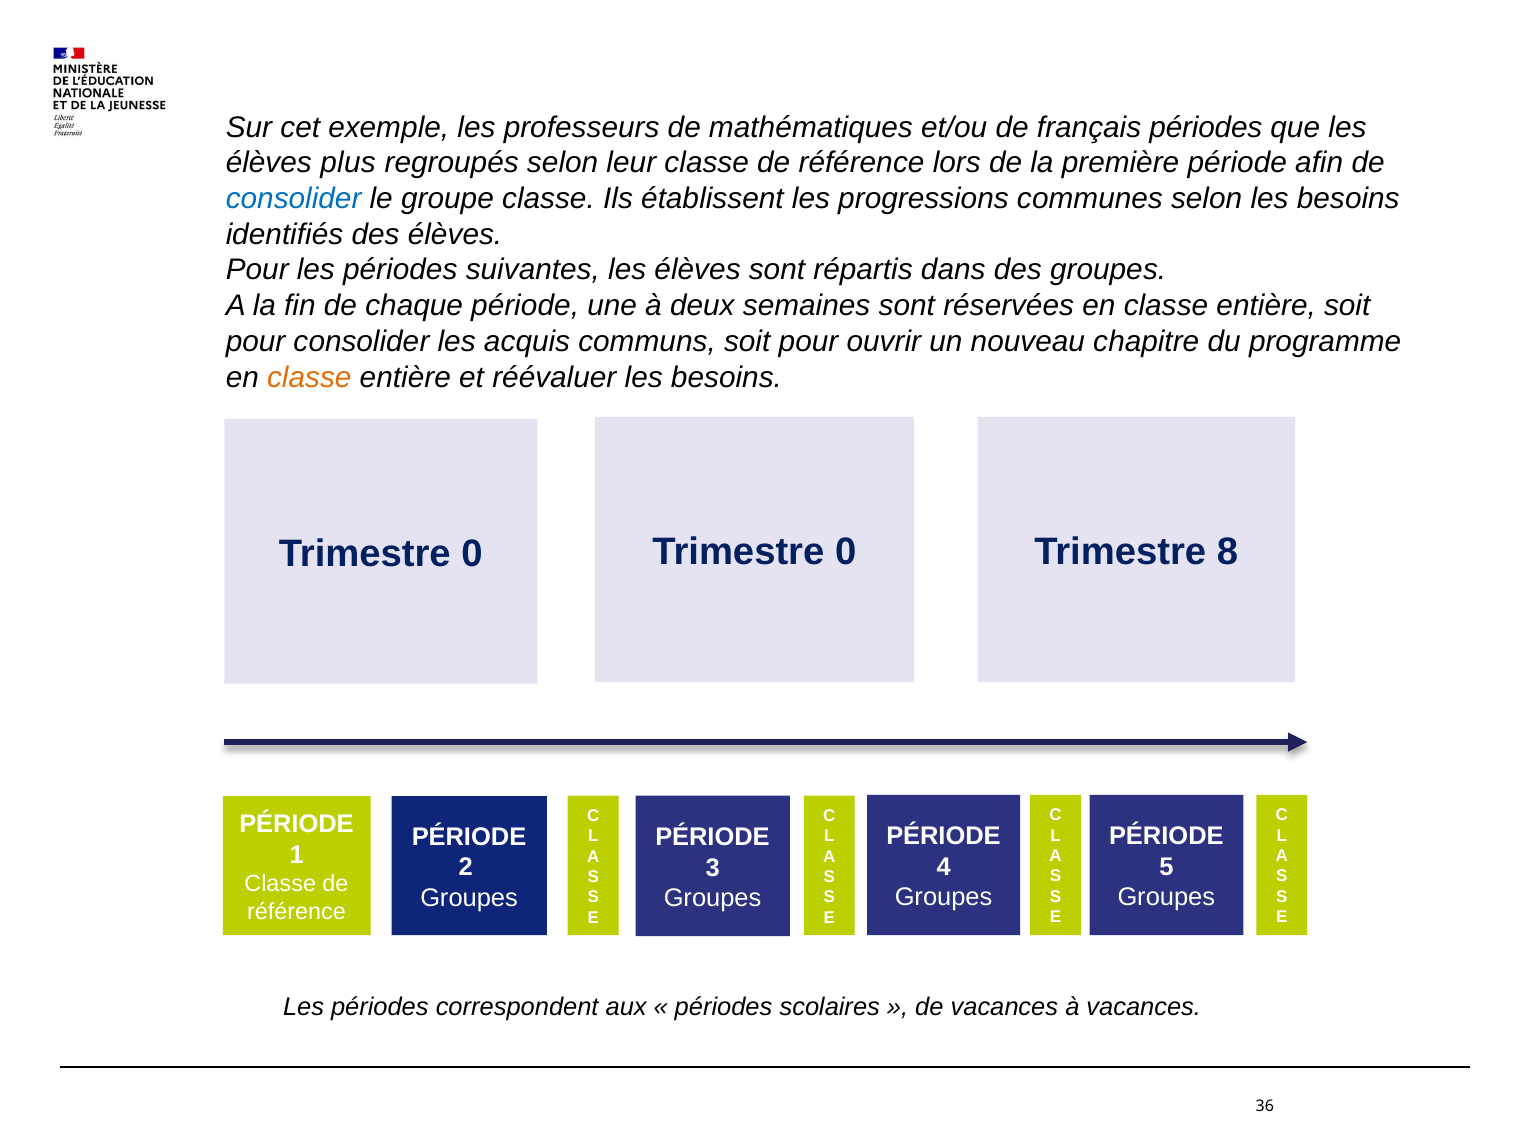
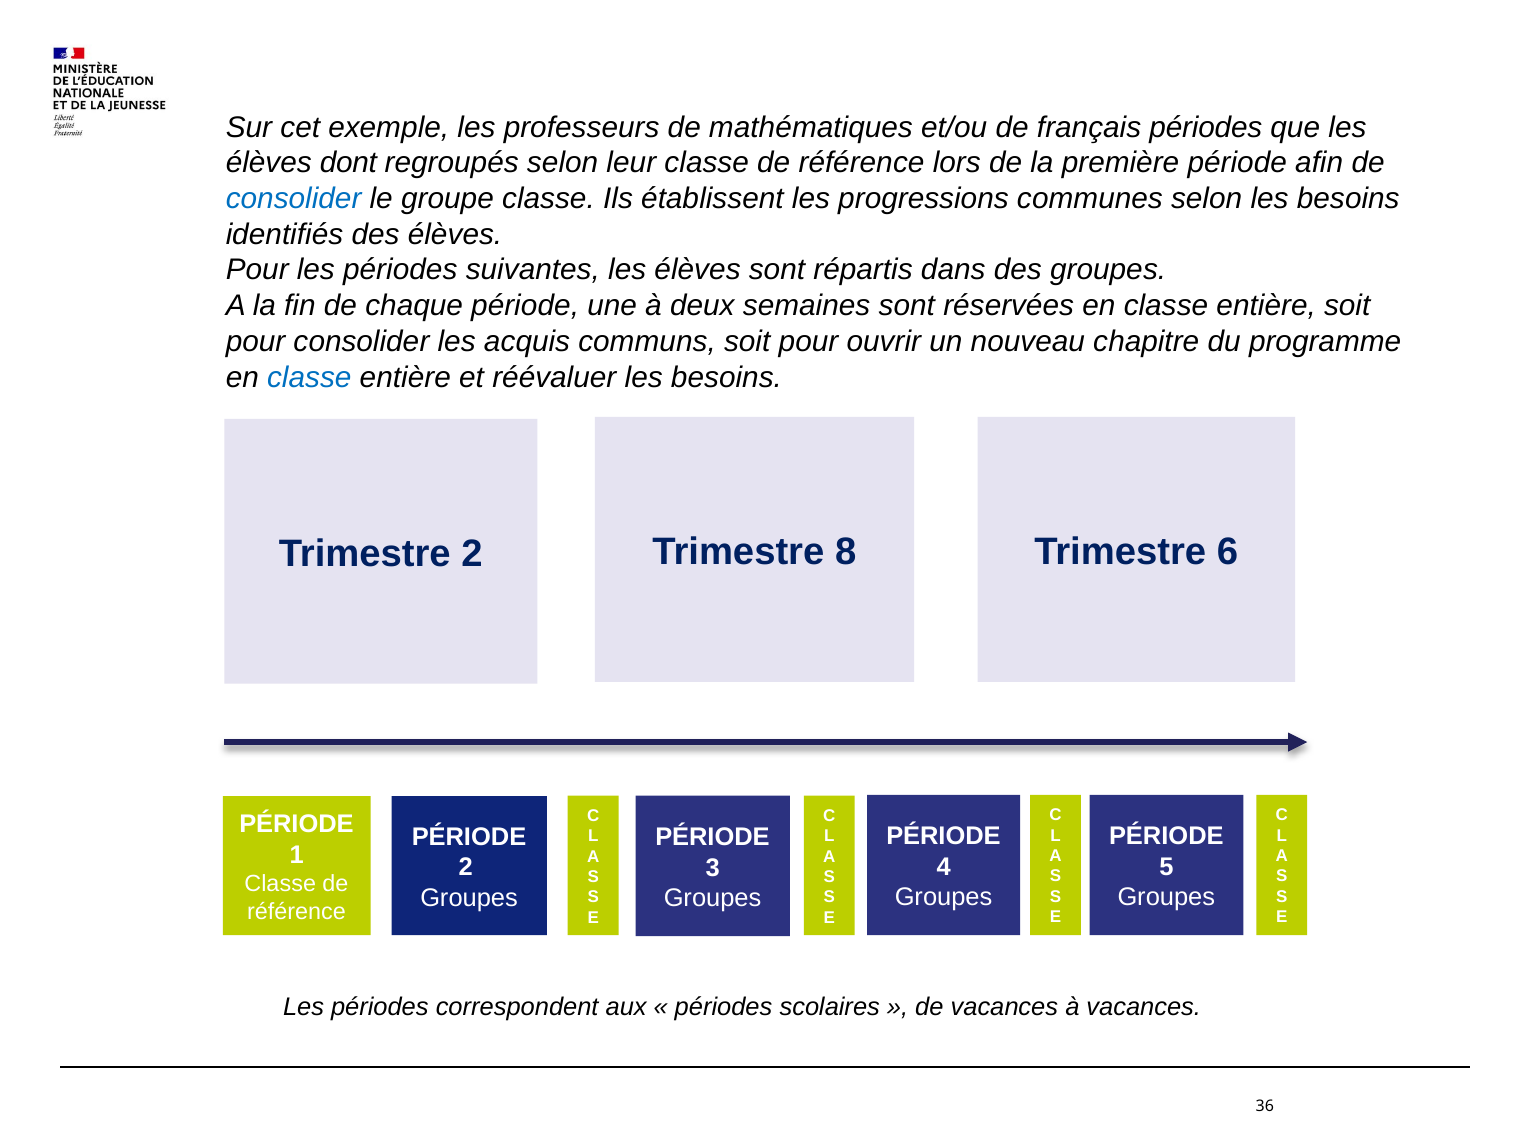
plus: plus -> dont (348, 163)
classe colour: orange -> blue (309, 377)
0: 0 -> 2 (472, 554)
0: 0 -> 8 (846, 552)
8: 8 -> 6 (1228, 552)
